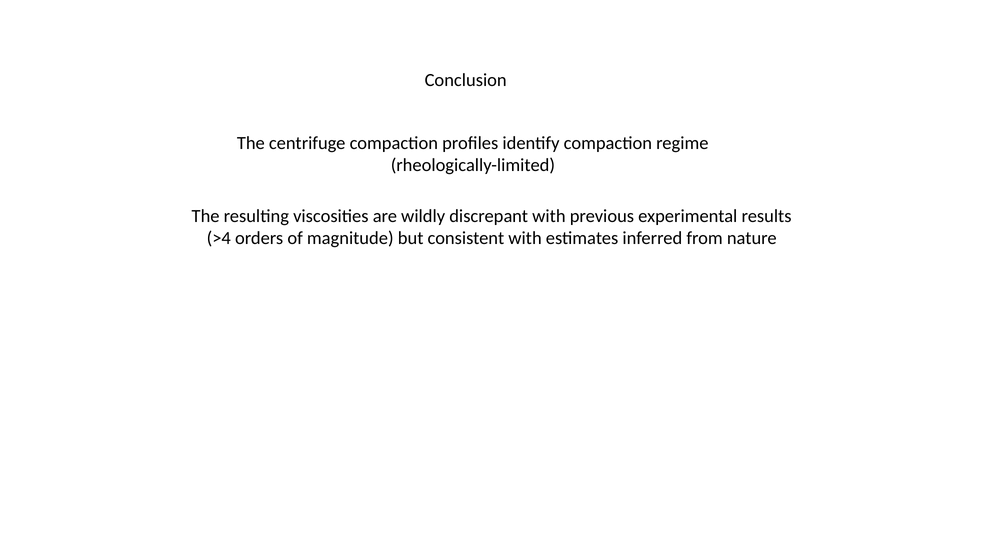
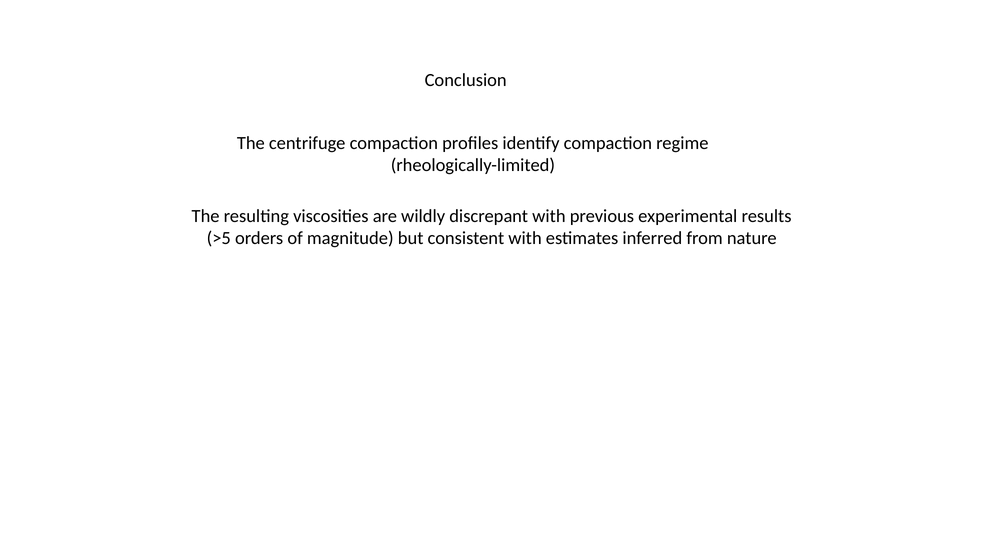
>4: >4 -> >5 (219, 238)
